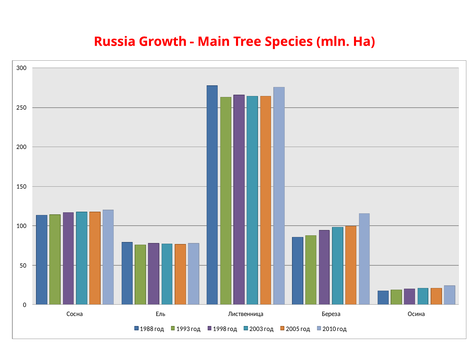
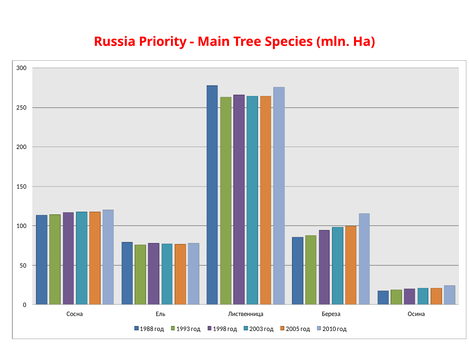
Growth: Growth -> Priority (163, 42)
